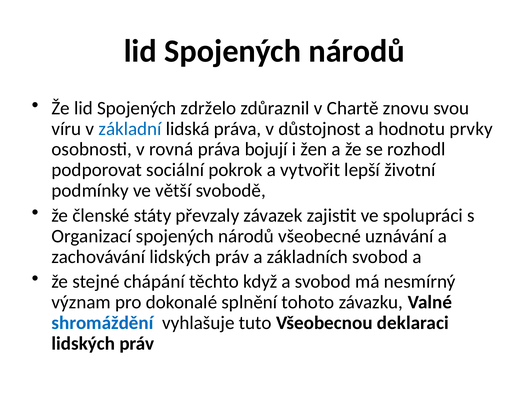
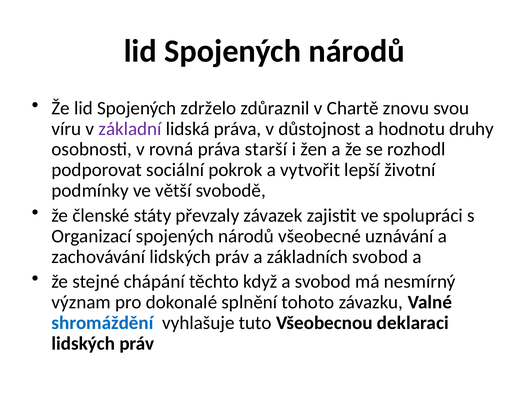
základní colour: blue -> purple (130, 129)
prvky: prvky -> druhy (471, 129)
bojují: bojují -> starší (266, 149)
